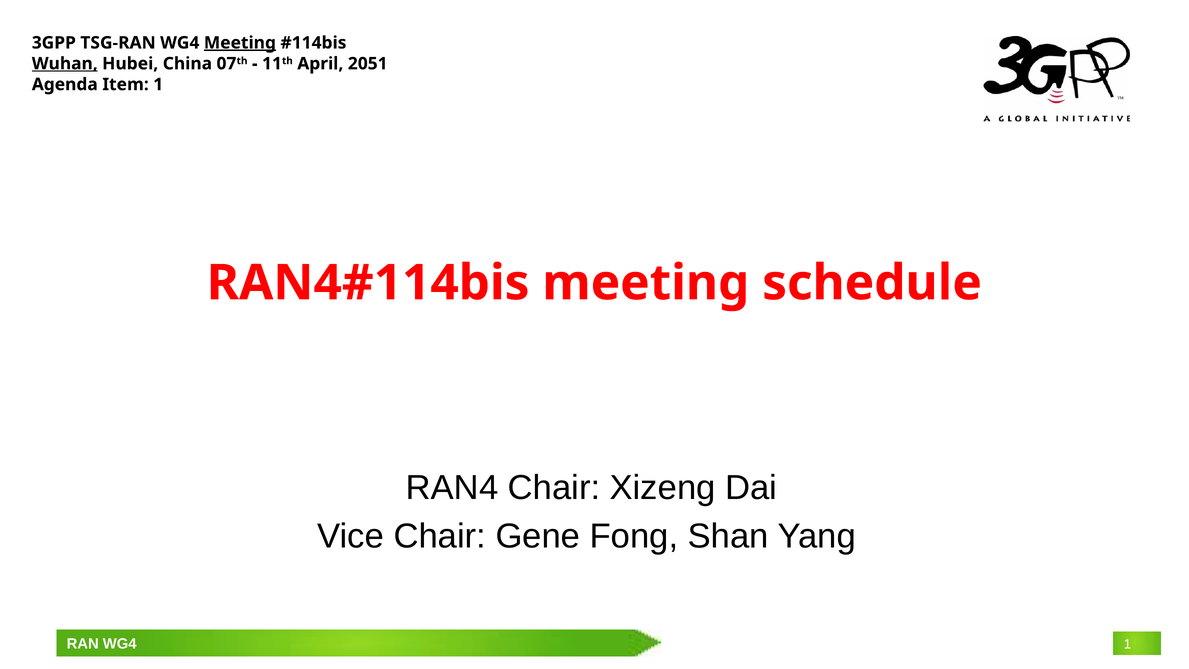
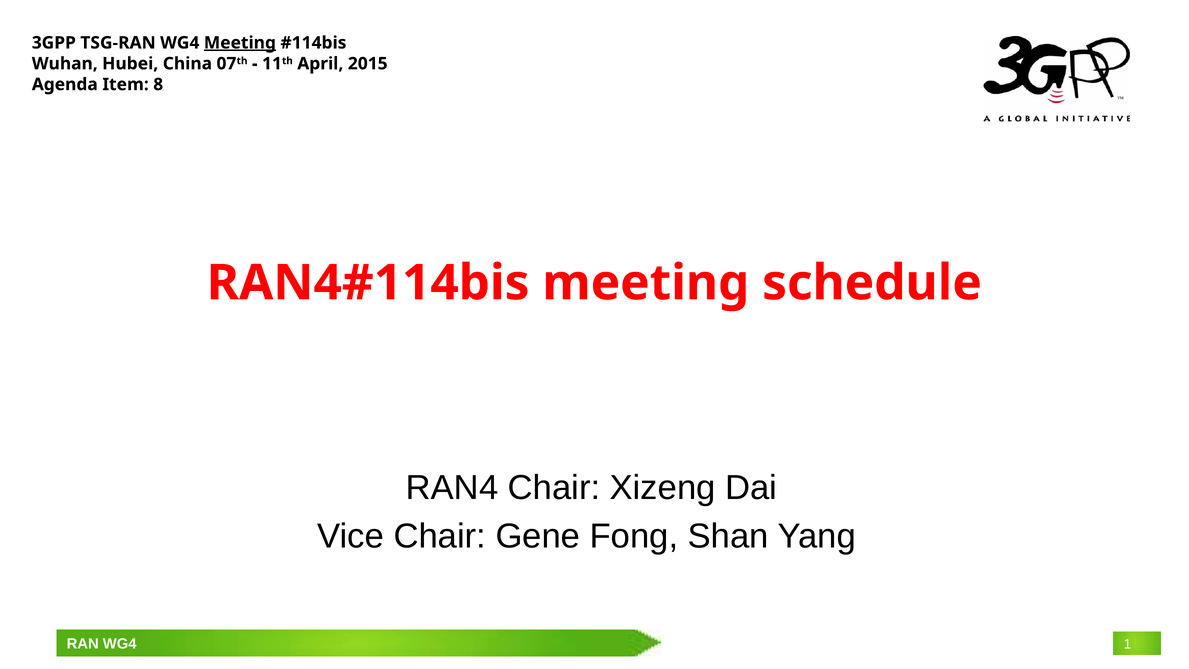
Wuhan underline: present -> none (65, 64)
2051: 2051 -> 2015 (368, 64)
Item 1: 1 -> 8 (158, 84)
